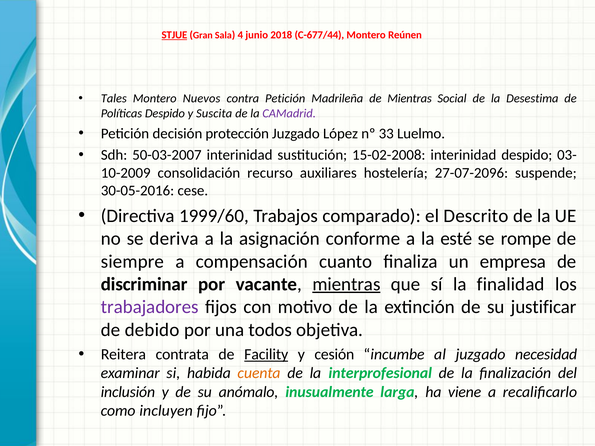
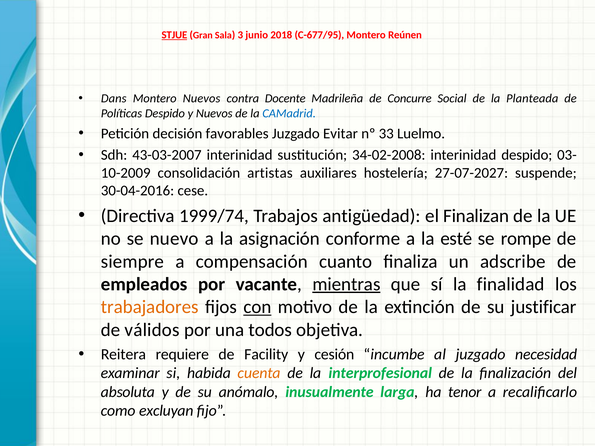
4: 4 -> 3 (240, 35)
C-677/44: C-677/44 -> C-677/95 (319, 35)
Tales: Tales -> Dans (114, 99)
contra Petición: Petición -> Docente (285, 99)
de Mientras: Mientras -> Concurre (410, 99)
Desestima: Desestima -> Planteada (532, 99)
y Suscita: Suscita -> Nuevos (214, 113)
CAMadrid colour: purple -> blue (289, 113)
protección: protección -> favorables (237, 134)
López: López -> Evitar (340, 134)
50-03-2007: 50-03-2007 -> 43-03-2007 (167, 155)
15-02-2008: 15-02-2008 -> 34-02-2008 (389, 155)
recurso: recurso -> artistas (270, 173)
27-07-2096: 27-07-2096 -> 27-07-2027 (471, 173)
30-05-2016: 30-05-2016 -> 30-04-2016 (138, 191)
1999/60: 1999/60 -> 1999/74 (214, 216)
comparado: comparado -> antigüedad (372, 216)
Descrito: Descrito -> Finalizan (476, 216)
deriva: deriva -> nuevo (174, 239)
empresa: empresa -> adscribe (513, 262)
discriminar: discriminar -> empleados (144, 284)
trabajadores colour: purple -> orange (150, 307)
con underline: none -> present (257, 307)
debido: debido -> válidos (152, 330)
contrata: contrata -> requiere (182, 354)
Facility underline: present -> none (266, 354)
inclusión: inclusión -> absoluta (128, 392)
viene: viene -> tenor (465, 392)
incluyen: incluyen -> excluyan (166, 411)
